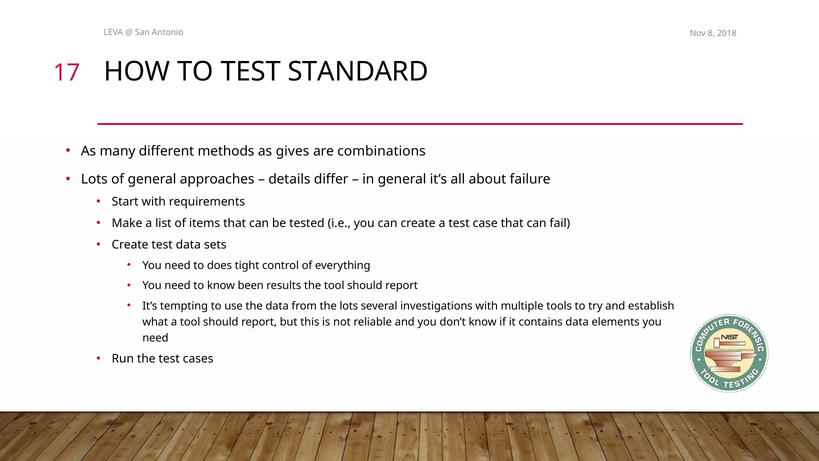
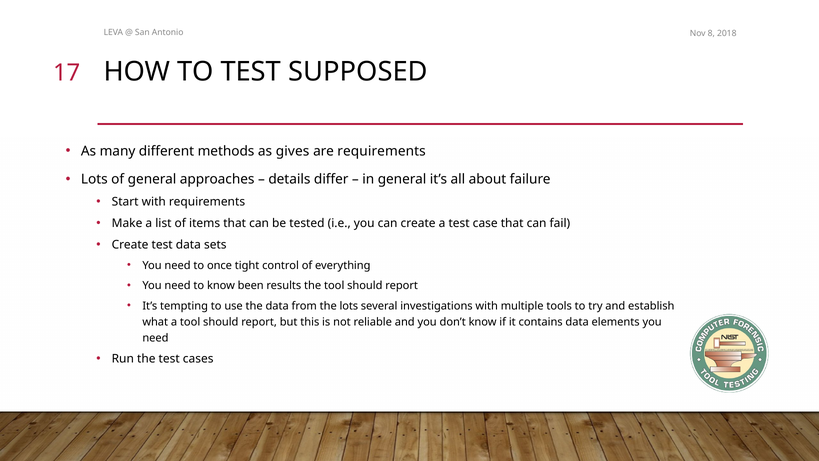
STANDARD: STANDARD -> SUPPOSED (358, 72)
are combinations: combinations -> requirements (382, 151)
does: does -> once (220, 265)
